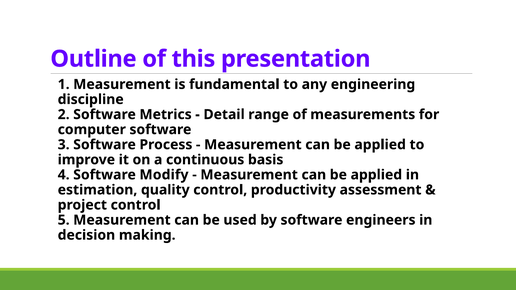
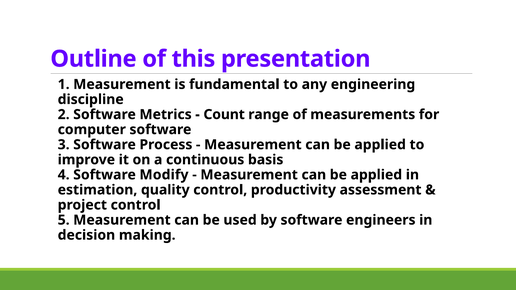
Detail: Detail -> Count (224, 115)
